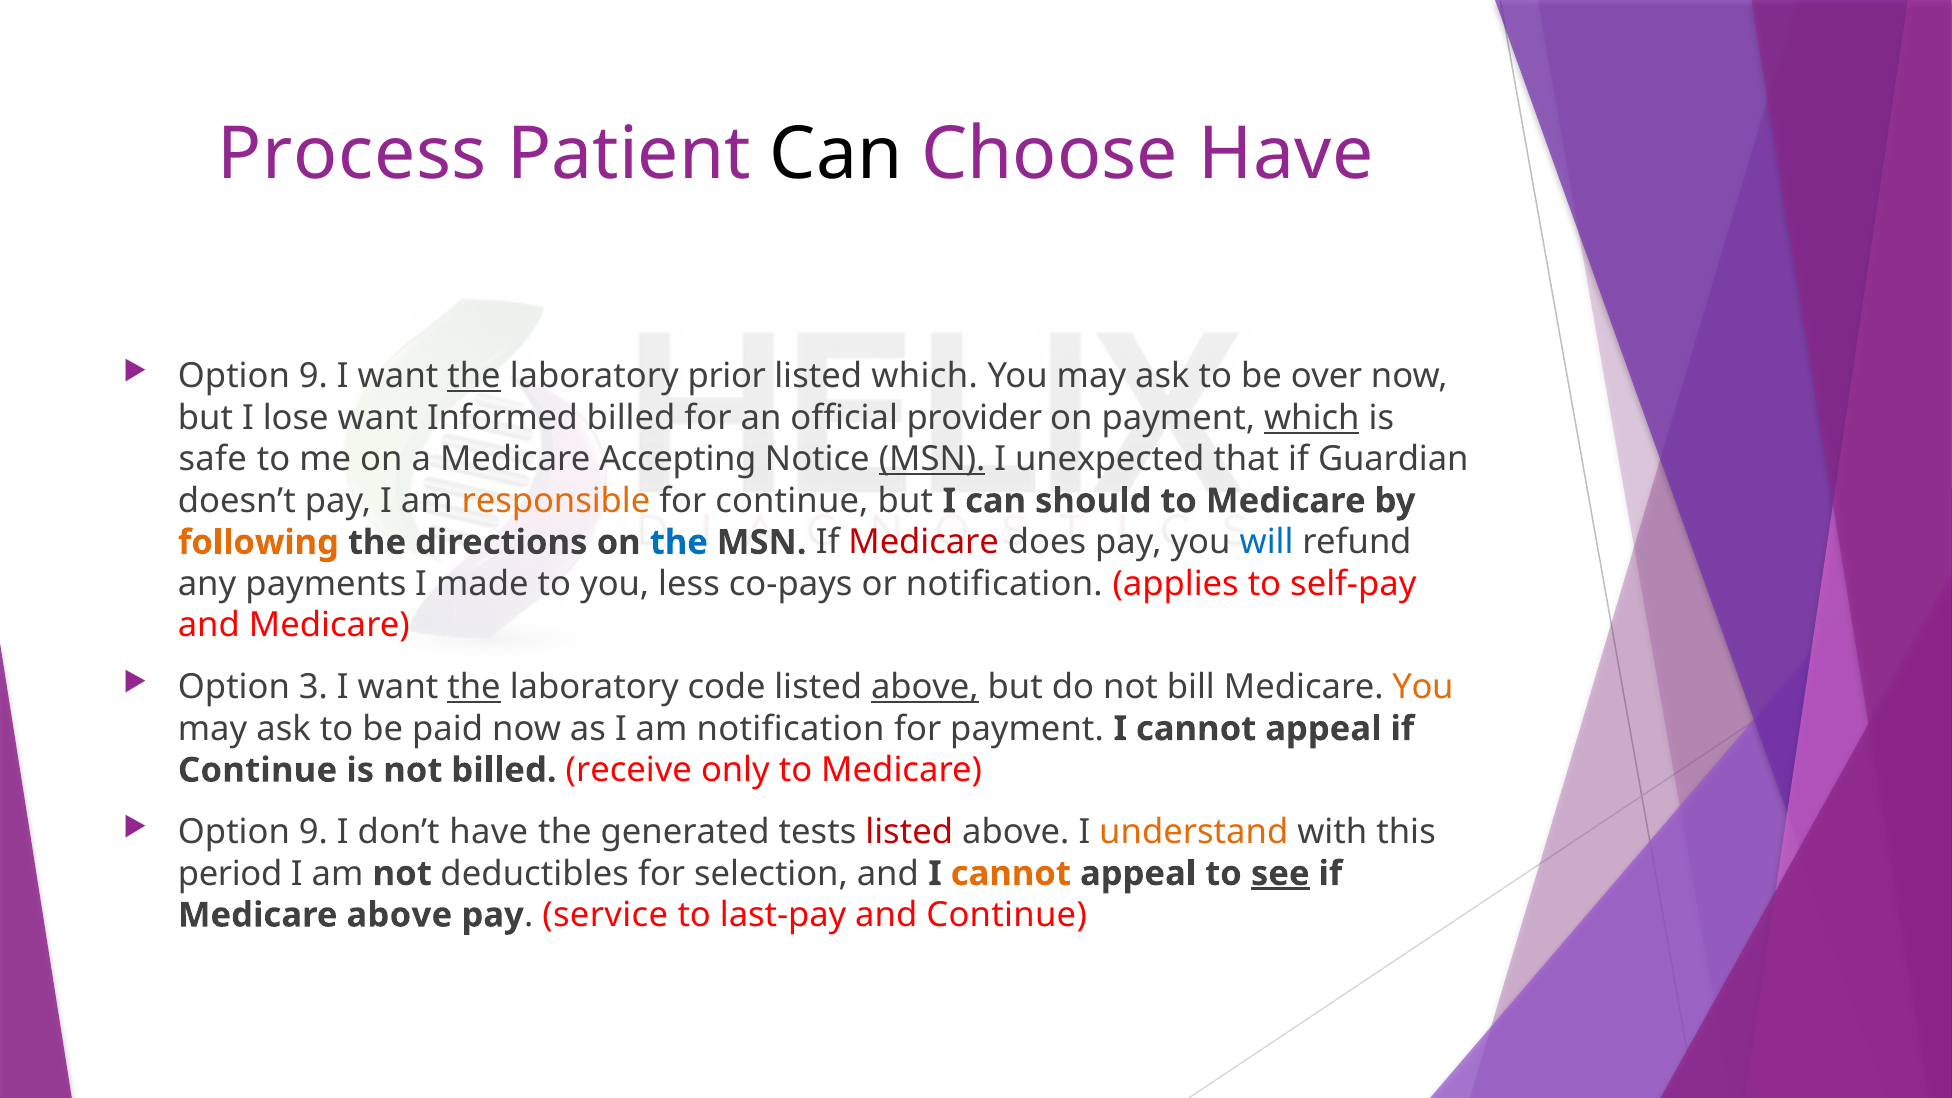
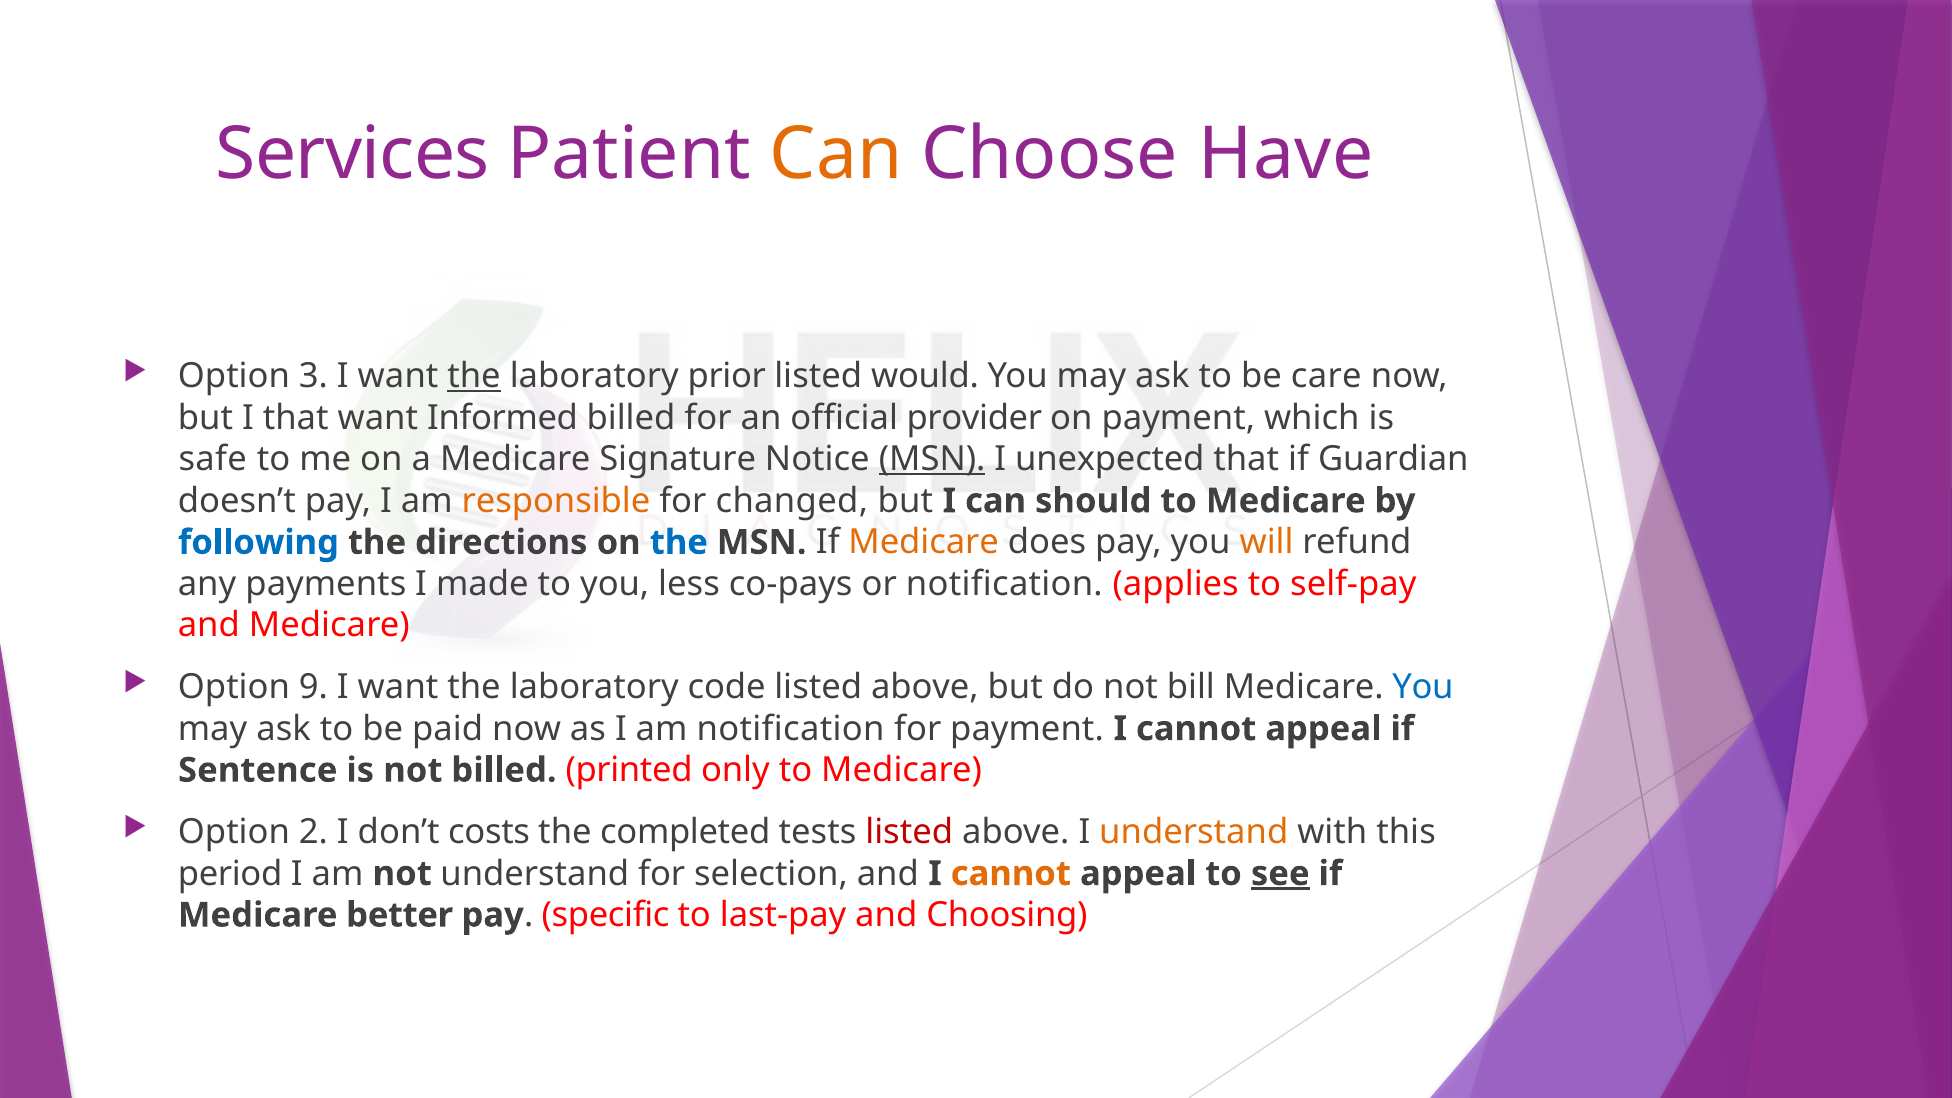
Process: Process -> Services (353, 154)
Can colour: black -> orange (836, 154)
9: 9 -> 3 (313, 376)
listed which: which -> would (925, 376)
over: over -> care (1326, 376)
I lose: lose -> that (296, 418)
which underline: present -> none (1312, 418)
Accepting: Accepting -> Signature (678, 459)
for continue: continue -> changed (792, 501)
following colour: orange -> blue (258, 542)
Medicare colour: red -> orange (924, 542)
will colour: blue -> orange (1267, 542)
3: 3 -> 9 (313, 687)
the underline: present -> none (474, 687)
above underline: present -> none (925, 687)
You colour: orange -> blue (1423, 687)
Continue: Continue -> Sentence (258, 770)
receive: receive -> printed (629, 770)
9: 9 -> 2 (313, 832)
don’t have: have -> costs (489, 832)
generated: generated -> completed (685, 832)
not deductibles: deductibles -> understand (535, 874)
Medicare above: above -> better (400, 915)
service: service -> specific (606, 915)
and Continue: Continue -> Choosing (1007, 915)
